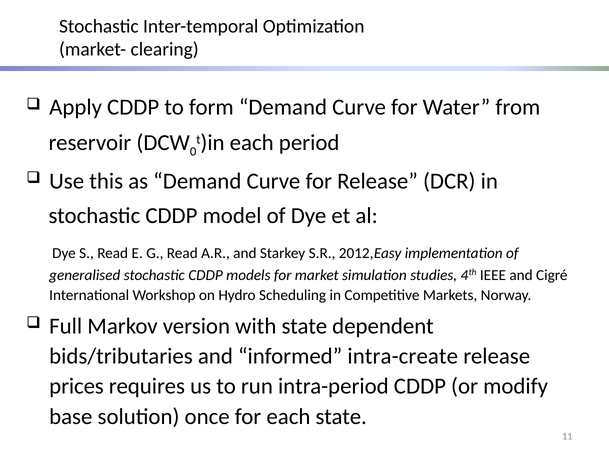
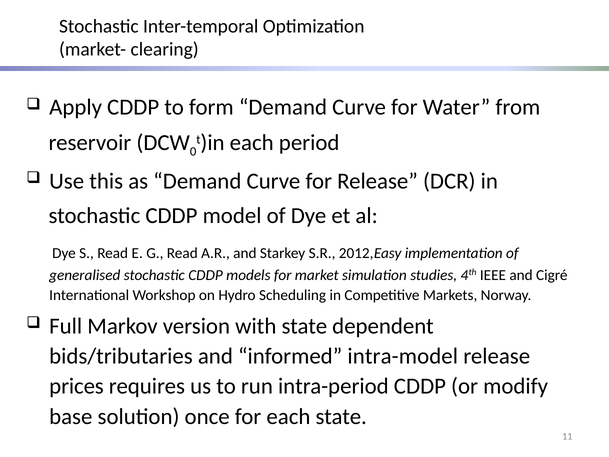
intra-create: intra-create -> intra-model (403, 356)
